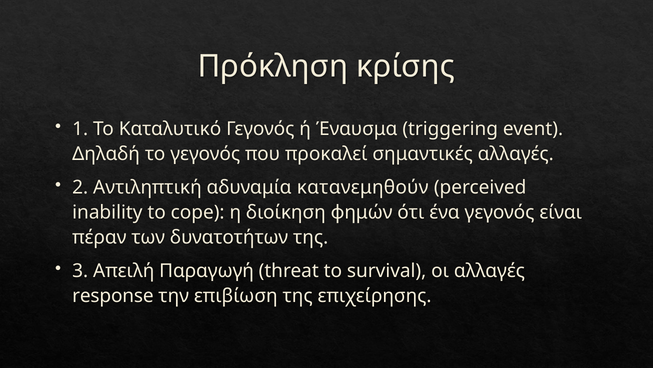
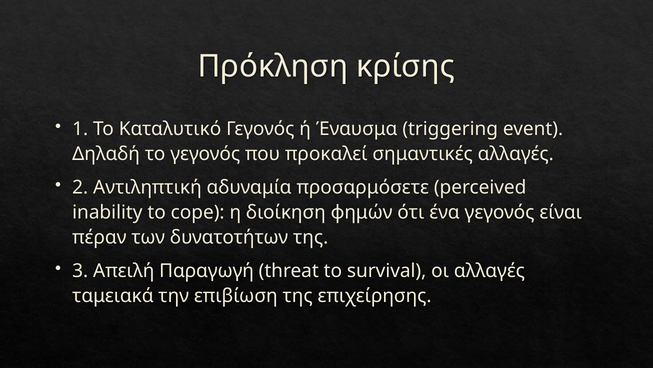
κατανεμηθούν: κατανεμηθούν -> προσαρμόσετε (363, 187)
response: response -> ταμειακά (113, 295)
